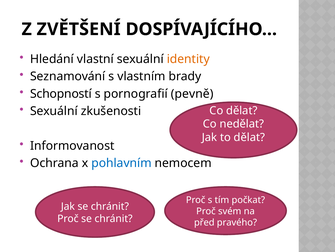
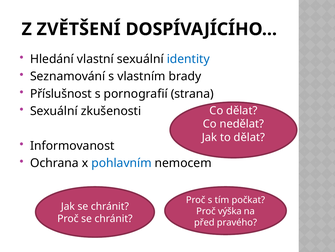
identity colour: orange -> blue (188, 59)
Schopností: Schopností -> Příslušnost (61, 93)
pevně: pevně -> strana (192, 93)
svém: svém -> výška (230, 211)
